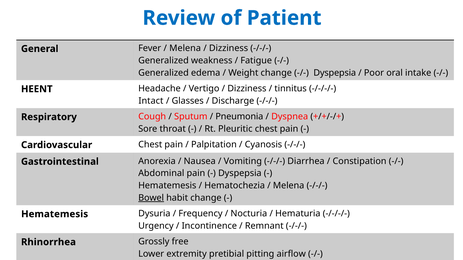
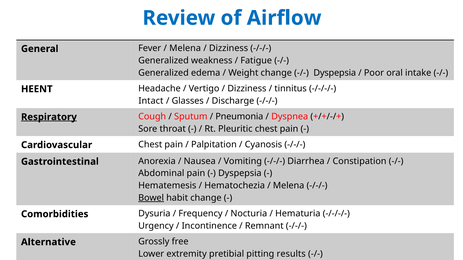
Patient: Patient -> Airflow (284, 18)
Respiratory underline: none -> present (49, 117)
Hematemesis: Hematemesis -> Comorbidities (55, 214)
Rhinorrhea: Rhinorrhea -> Alternative (48, 242)
airflow: airflow -> results (291, 254)
